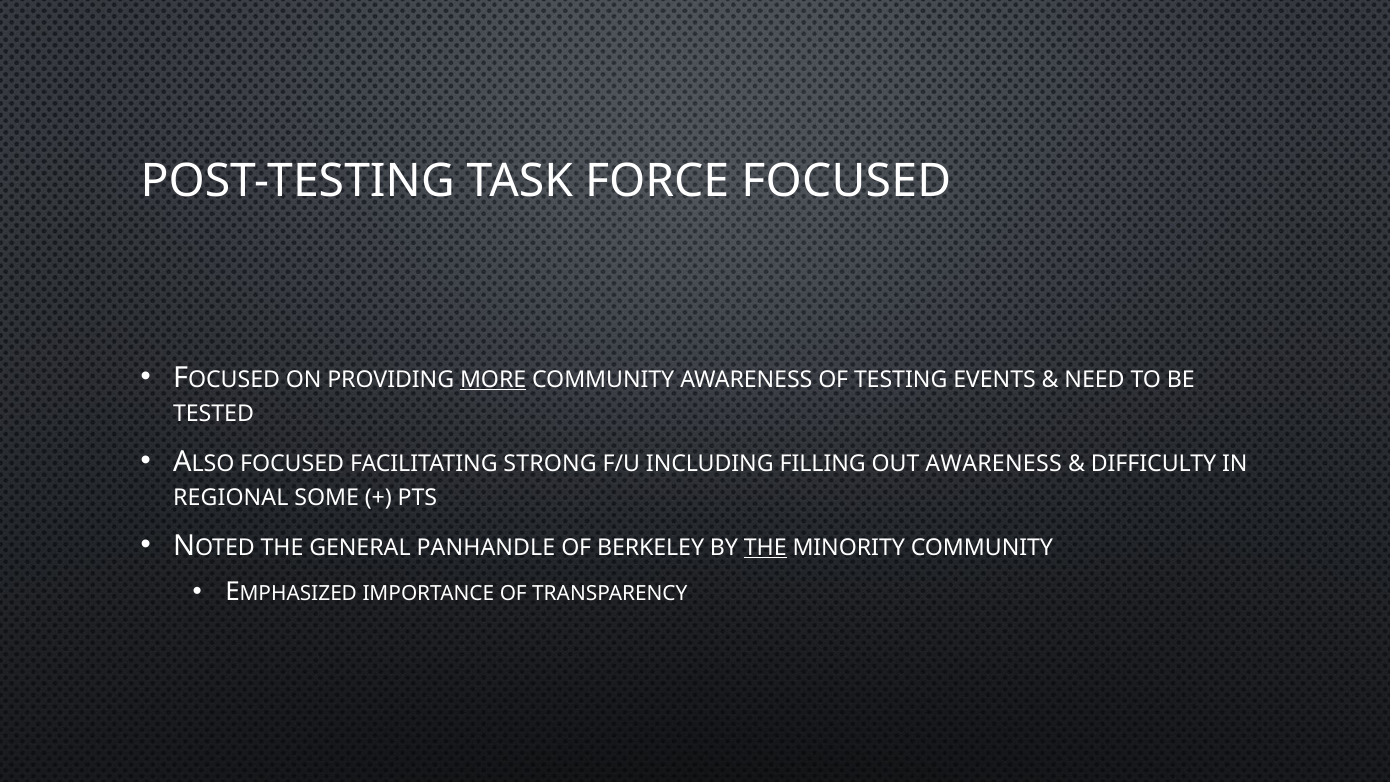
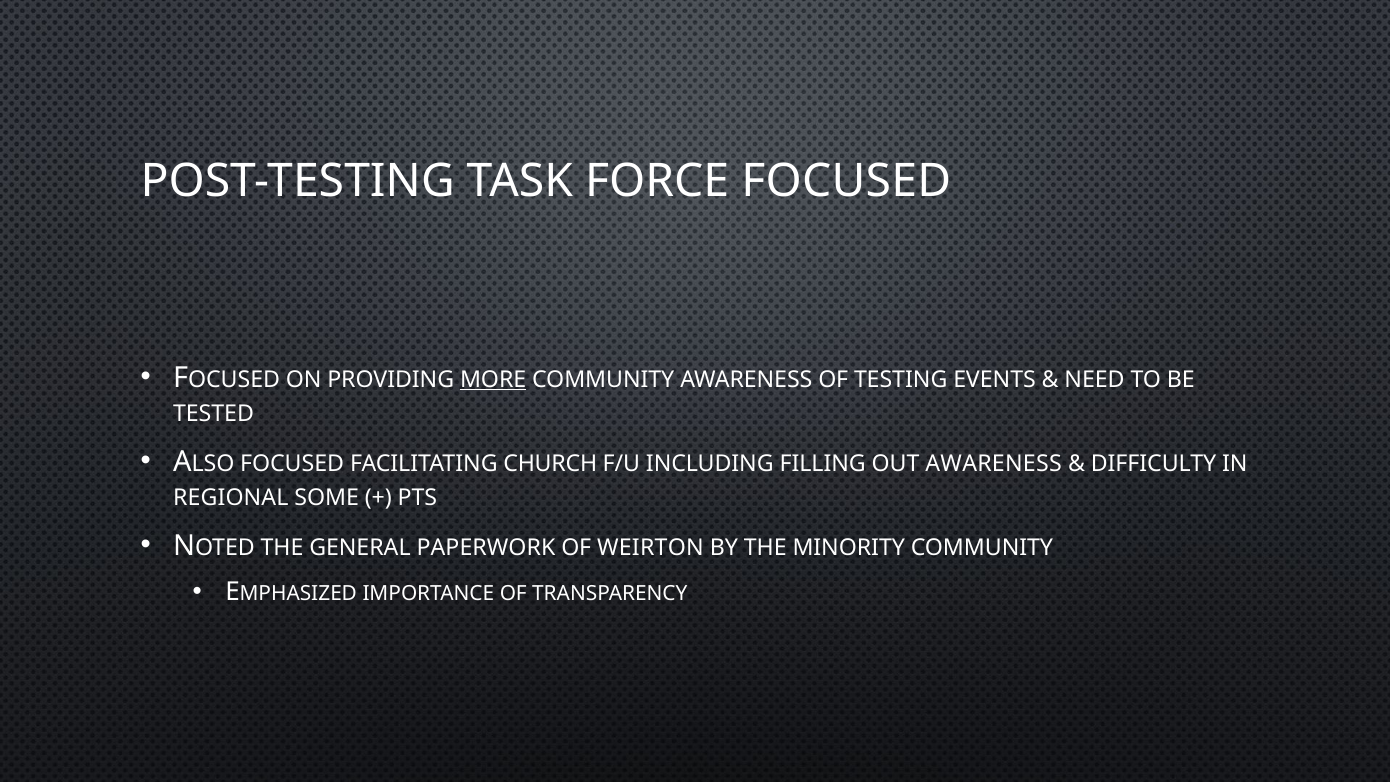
STRONG: STRONG -> CHURCH (550, 463)
PANHANDLE: PANHANDLE -> PAPERWORK (486, 547)
BERKELEY: BERKELEY -> WEIRTON (650, 547)
THE underline: present -> none (765, 547)
